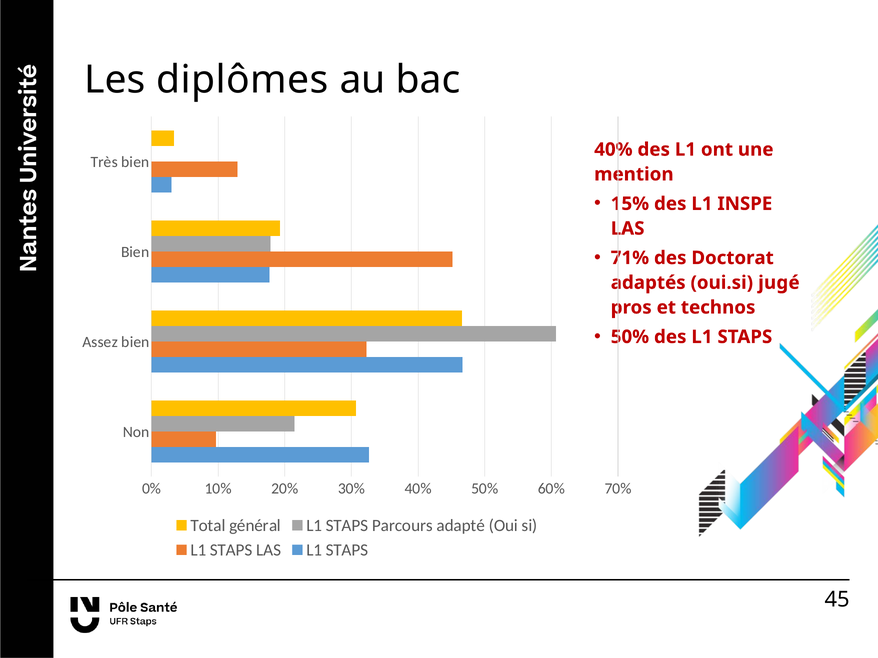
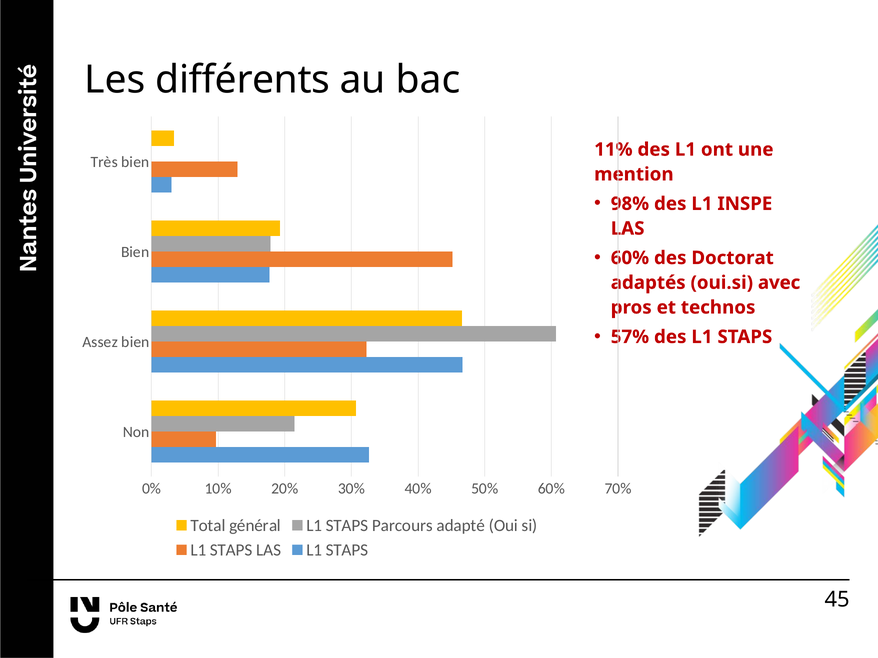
diplômes: diplômes -> différents (243, 80)
40%: 40% -> 11% (613, 150)
15%: 15% -> 98% (630, 204)
71%: 71% -> 60% (630, 258)
jugé: jugé -> avec (779, 283)
50%: 50% -> 57% (630, 337)
